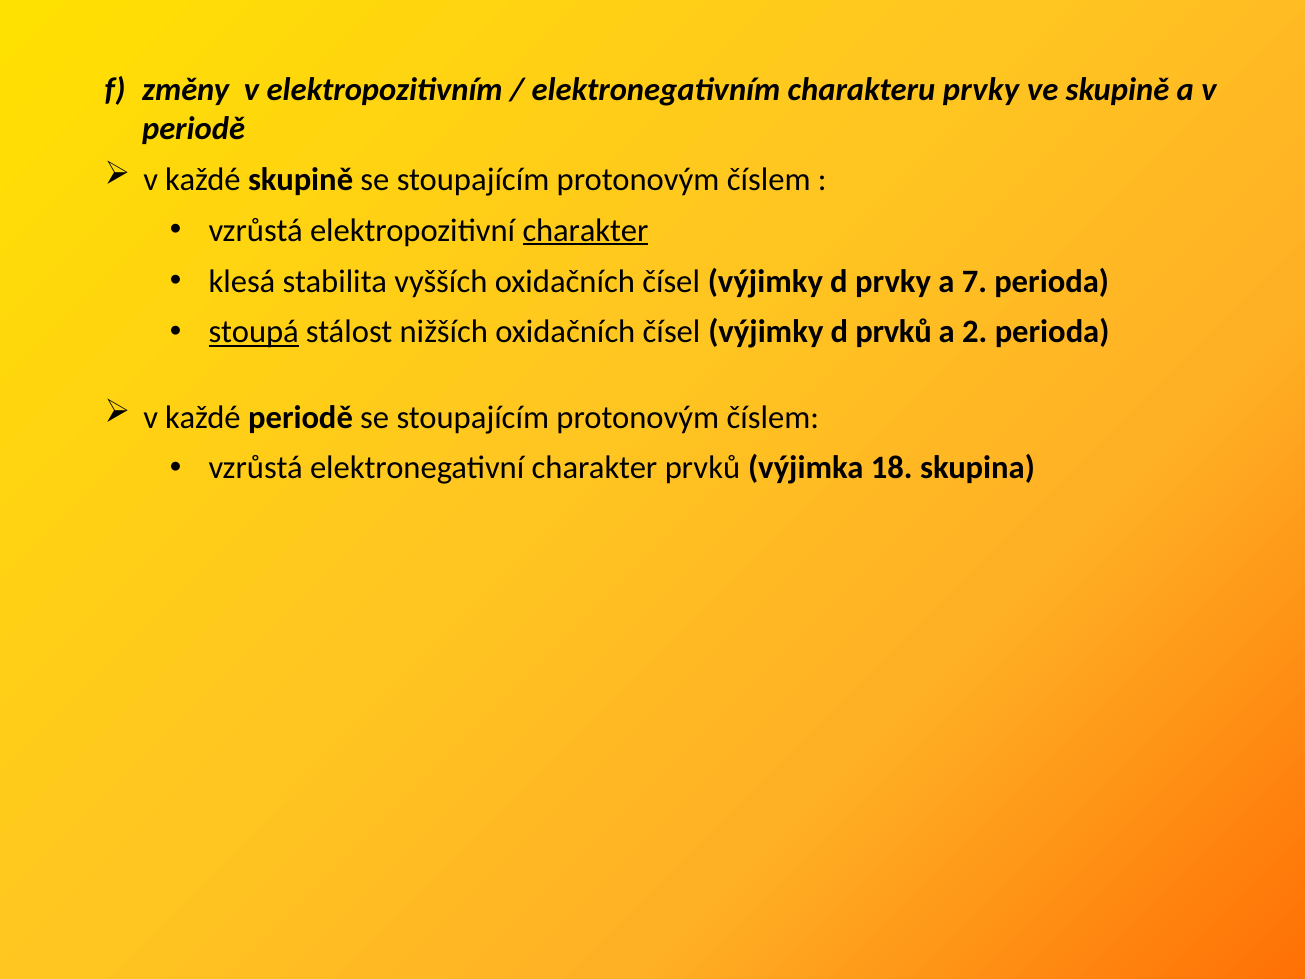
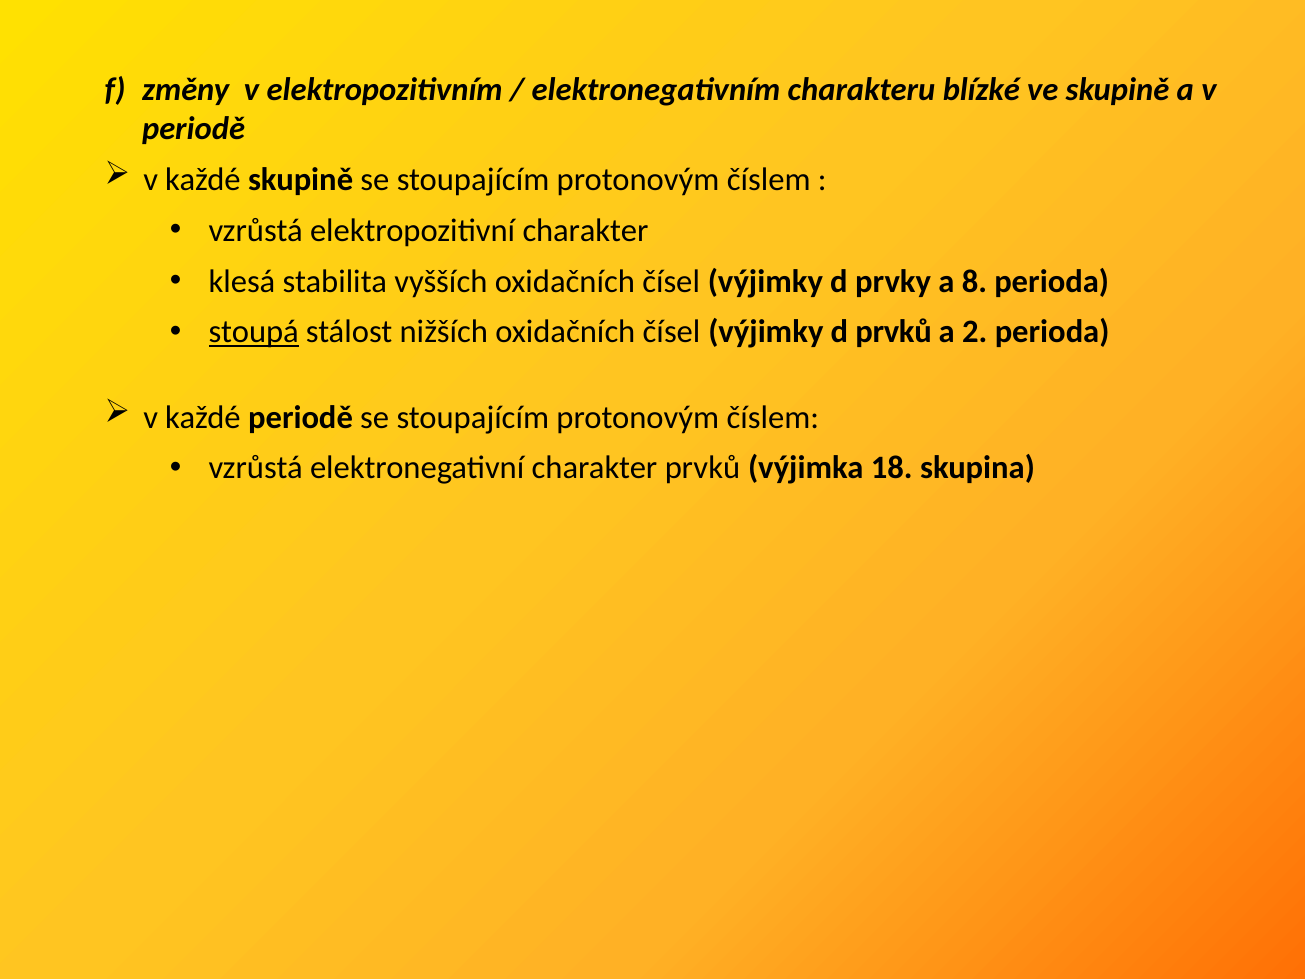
charakteru prvky: prvky -> blízké (981, 89)
charakter underline: present -> none (585, 230)
7: 7 -> 8 (974, 281)
